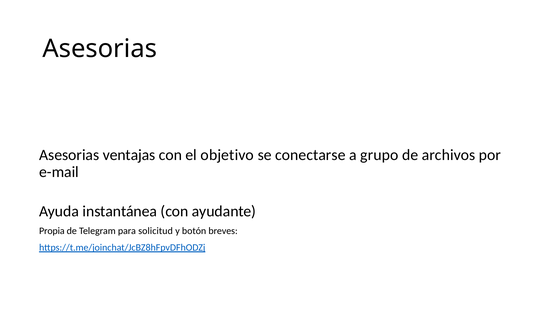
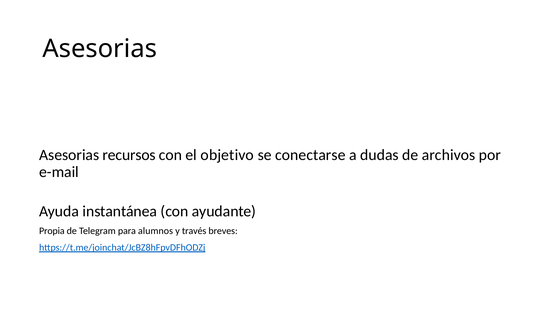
ventajas: ventajas -> recursos (129, 155)
grupo: grupo -> dudas (379, 155)
solicitud: solicitud -> alumnos (156, 231)
botón: botón -> través (194, 231)
